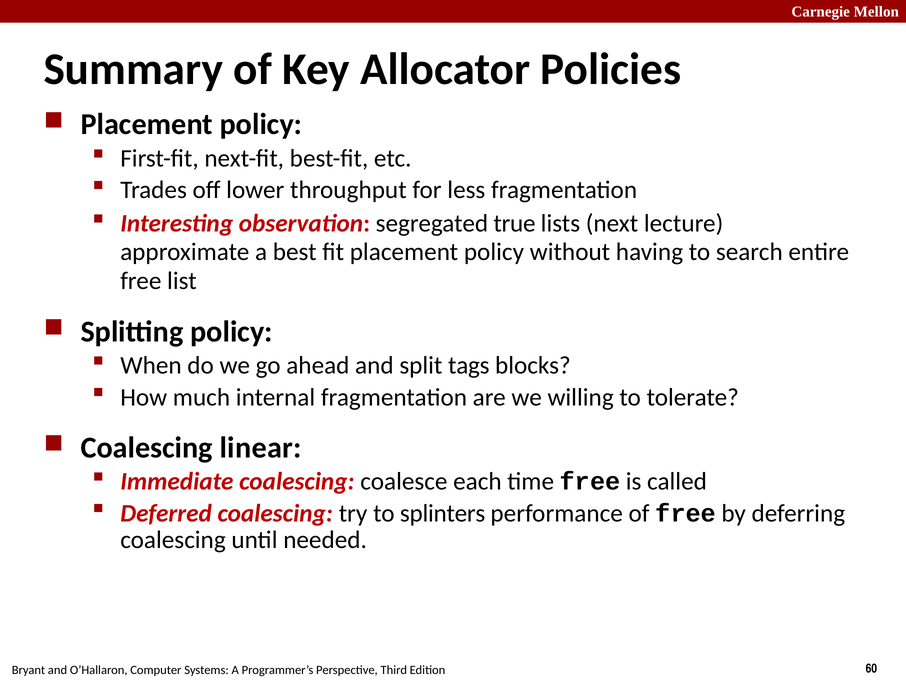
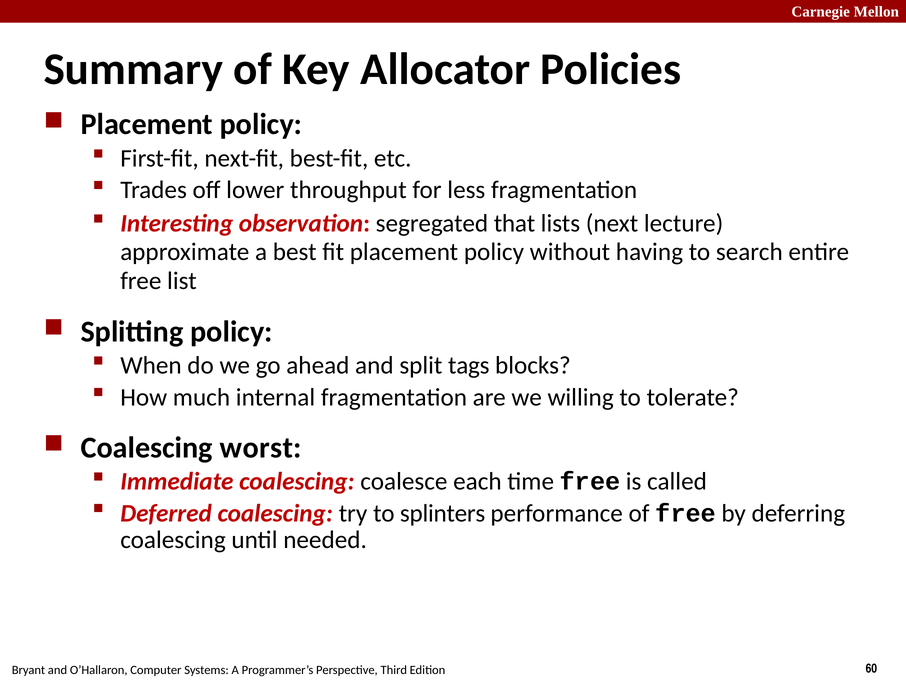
true: true -> that (515, 223)
linear: linear -> worst (261, 447)
